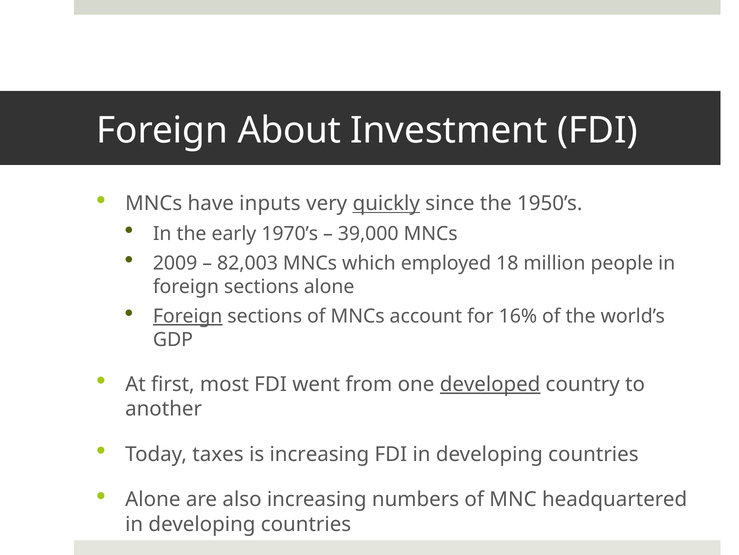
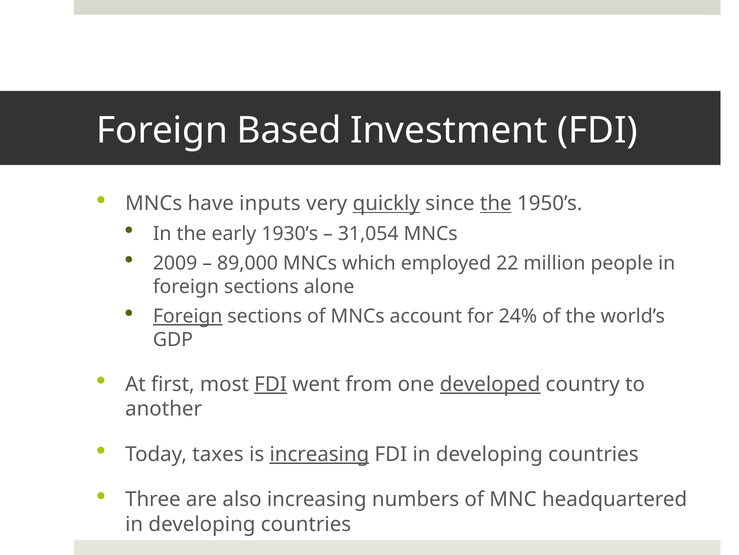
About: About -> Based (289, 130)
the underline: none -> present (496, 203)
1970’s: 1970’s -> 1930’s (290, 233)
39,000: 39,000 -> 31,054 (368, 233)
82,003: 82,003 -> 89,000 (248, 263)
18: 18 -> 22 (507, 263)
16%: 16% -> 24% (518, 316)
FDI underline: none -> present (271, 384)
increasing underline: none -> present (319, 454)
Alone: Alone -> Three (153, 499)
